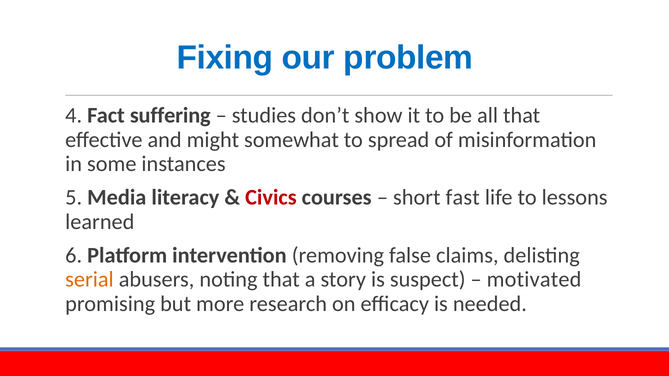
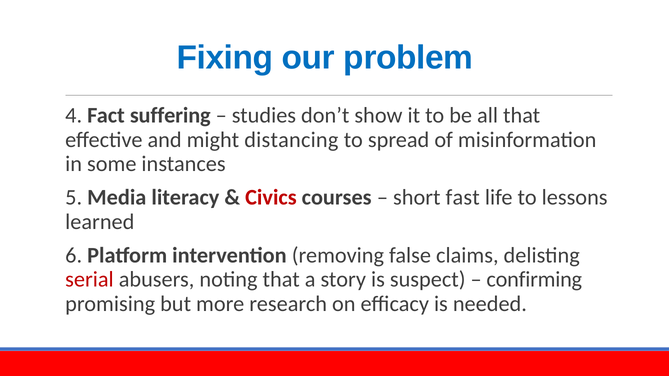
somewhat: somewhat -> distancing (291, 140)
serial colour: orange -> red (89, 280)
motivated: motivated -> confirming (534, 280)
